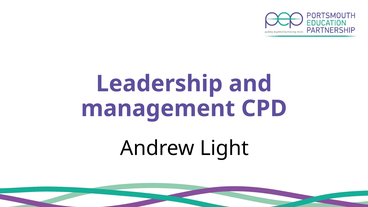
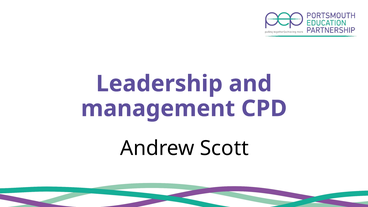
Light: Light -> Scott (224, 148)
